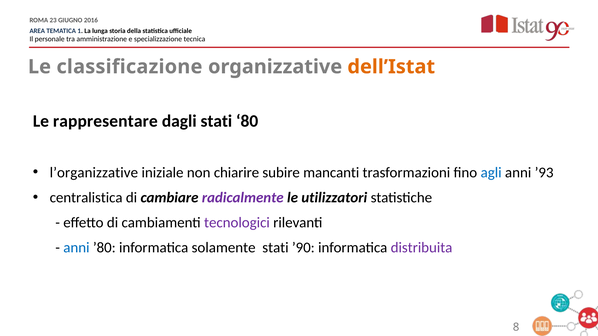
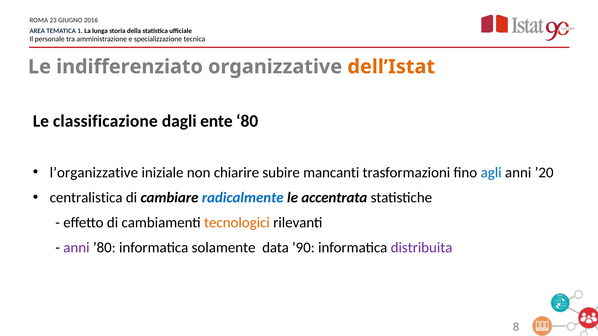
classificazione: classificazione -> indifferenziato (130, 67)
rappresentare: rappresentare -> classificazione (105, 121)
dagli stati: stati -> ente (216, 121)
’93: ’93 -> ’20 (544, 173)
radicalmente colour: purple -> blue (243, 198)
utilizzatori: utilizzatori -> accentrata (334, 198)
tecnologici colour: purple -> orange (237, 223)
anni colour: blue -> purple (76, 248)
stati: stati -> data (276, 248)
